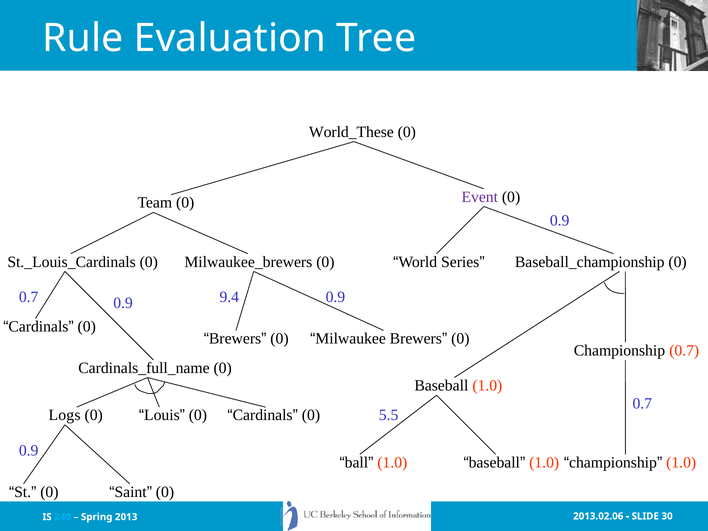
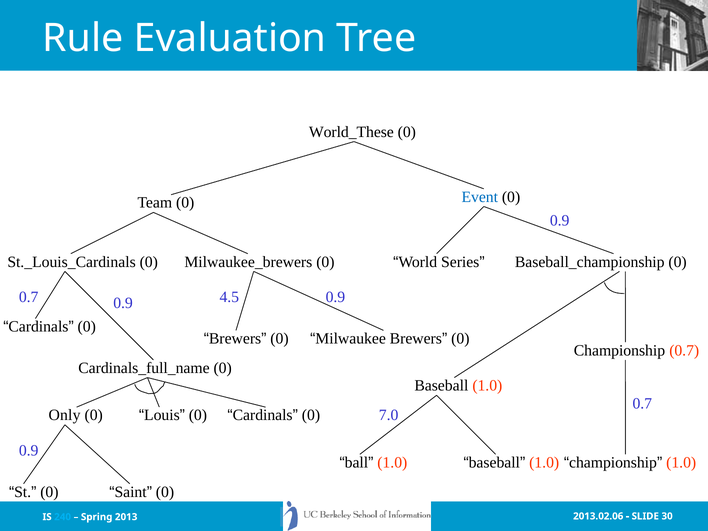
Event colour: purple -> blue (480, 197)
9.4: 9.4 -> 4.5 (229, 297)
Logs: Logs -> Only (65, 415)
5.5: 5.5 -> 7.0 (389, 415)
